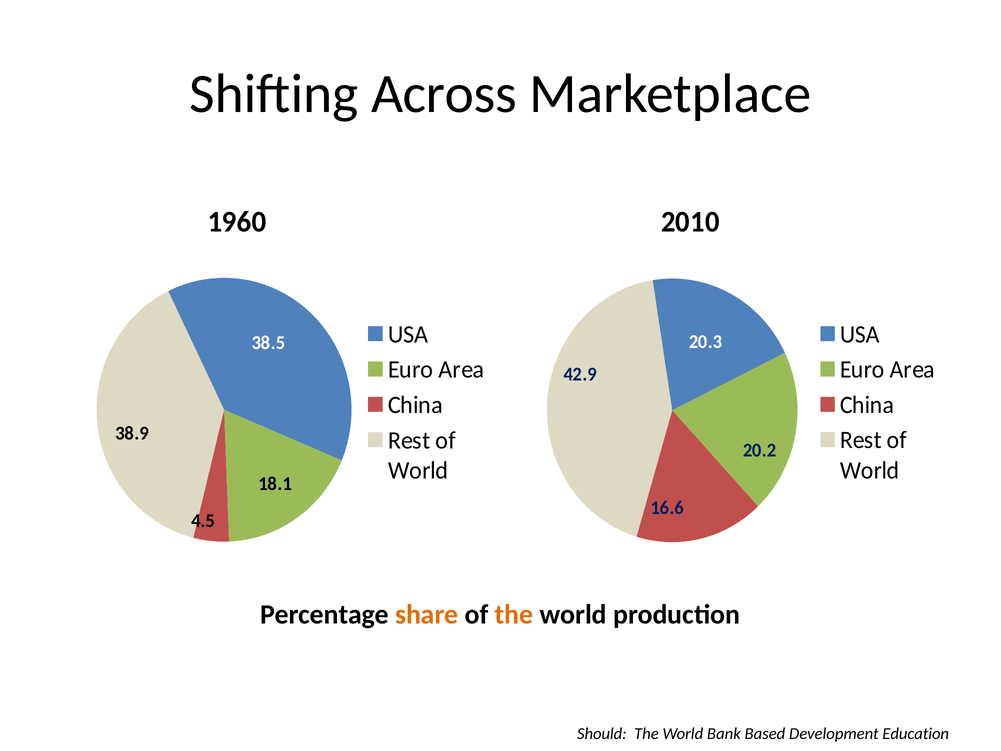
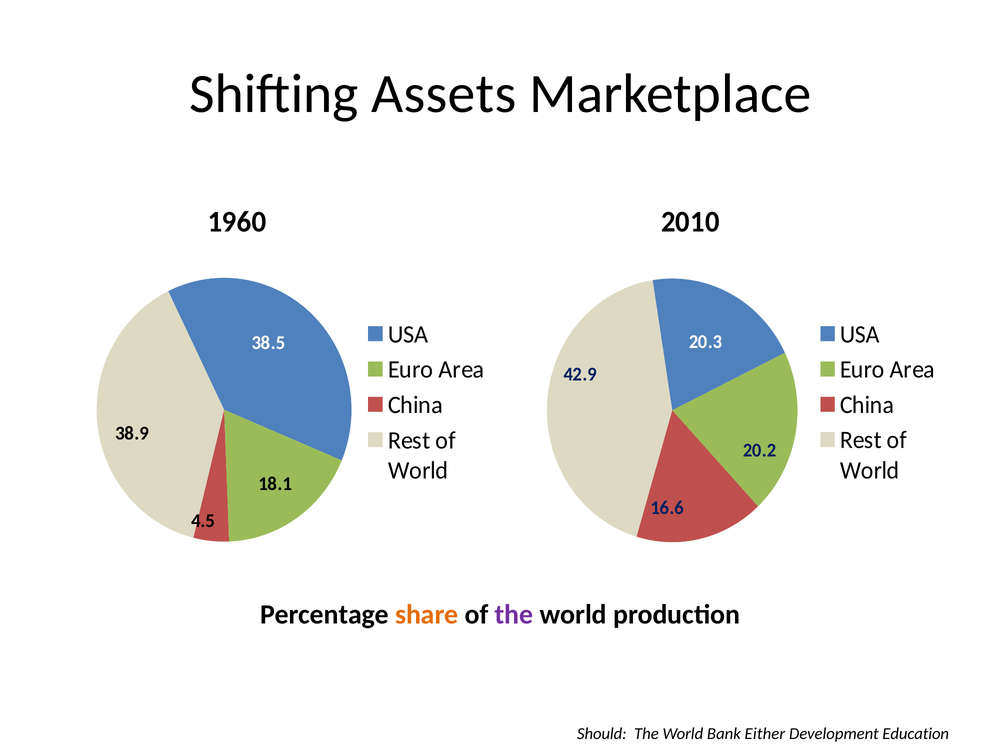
Across: Across -> Assets (444, 94)
the colour: orange -> purple (514, 614)
Based: Based -> Either (765, 734)
